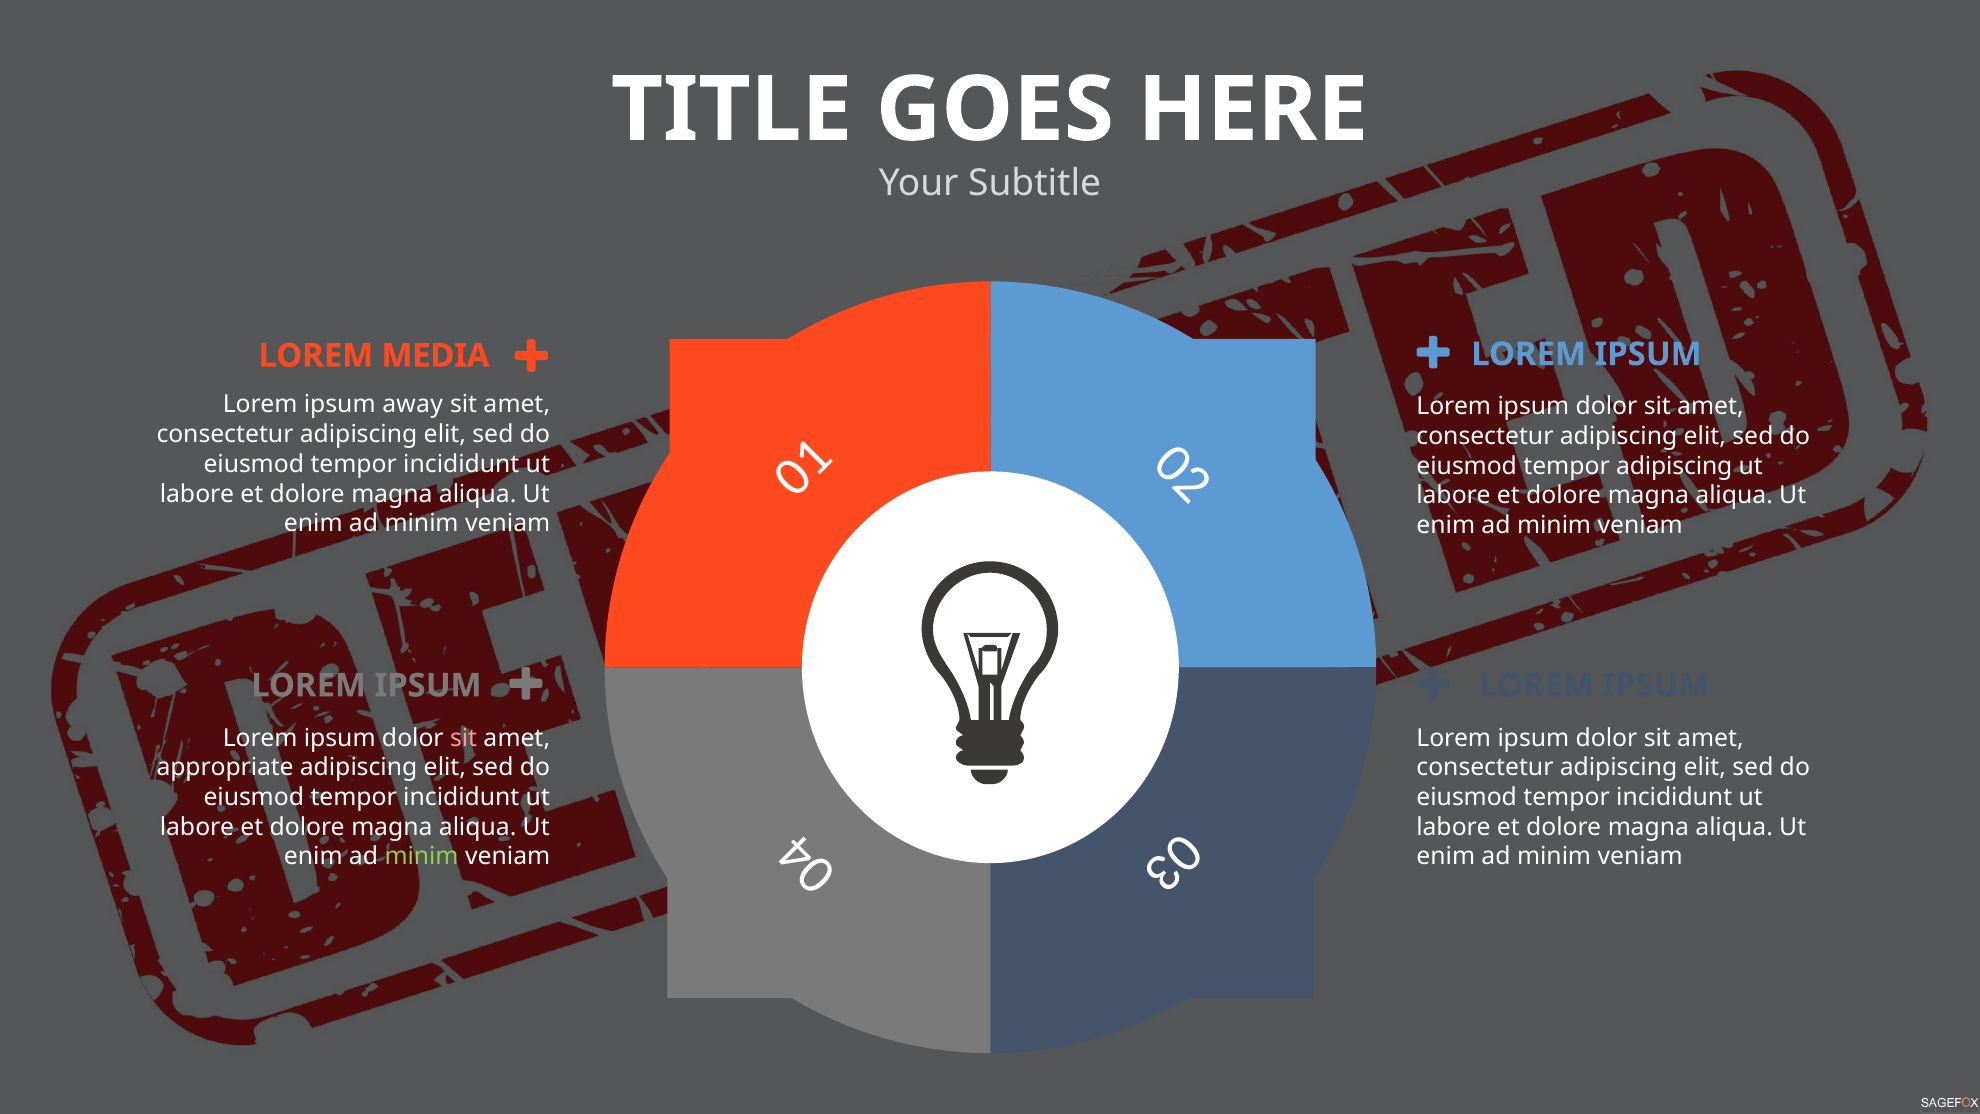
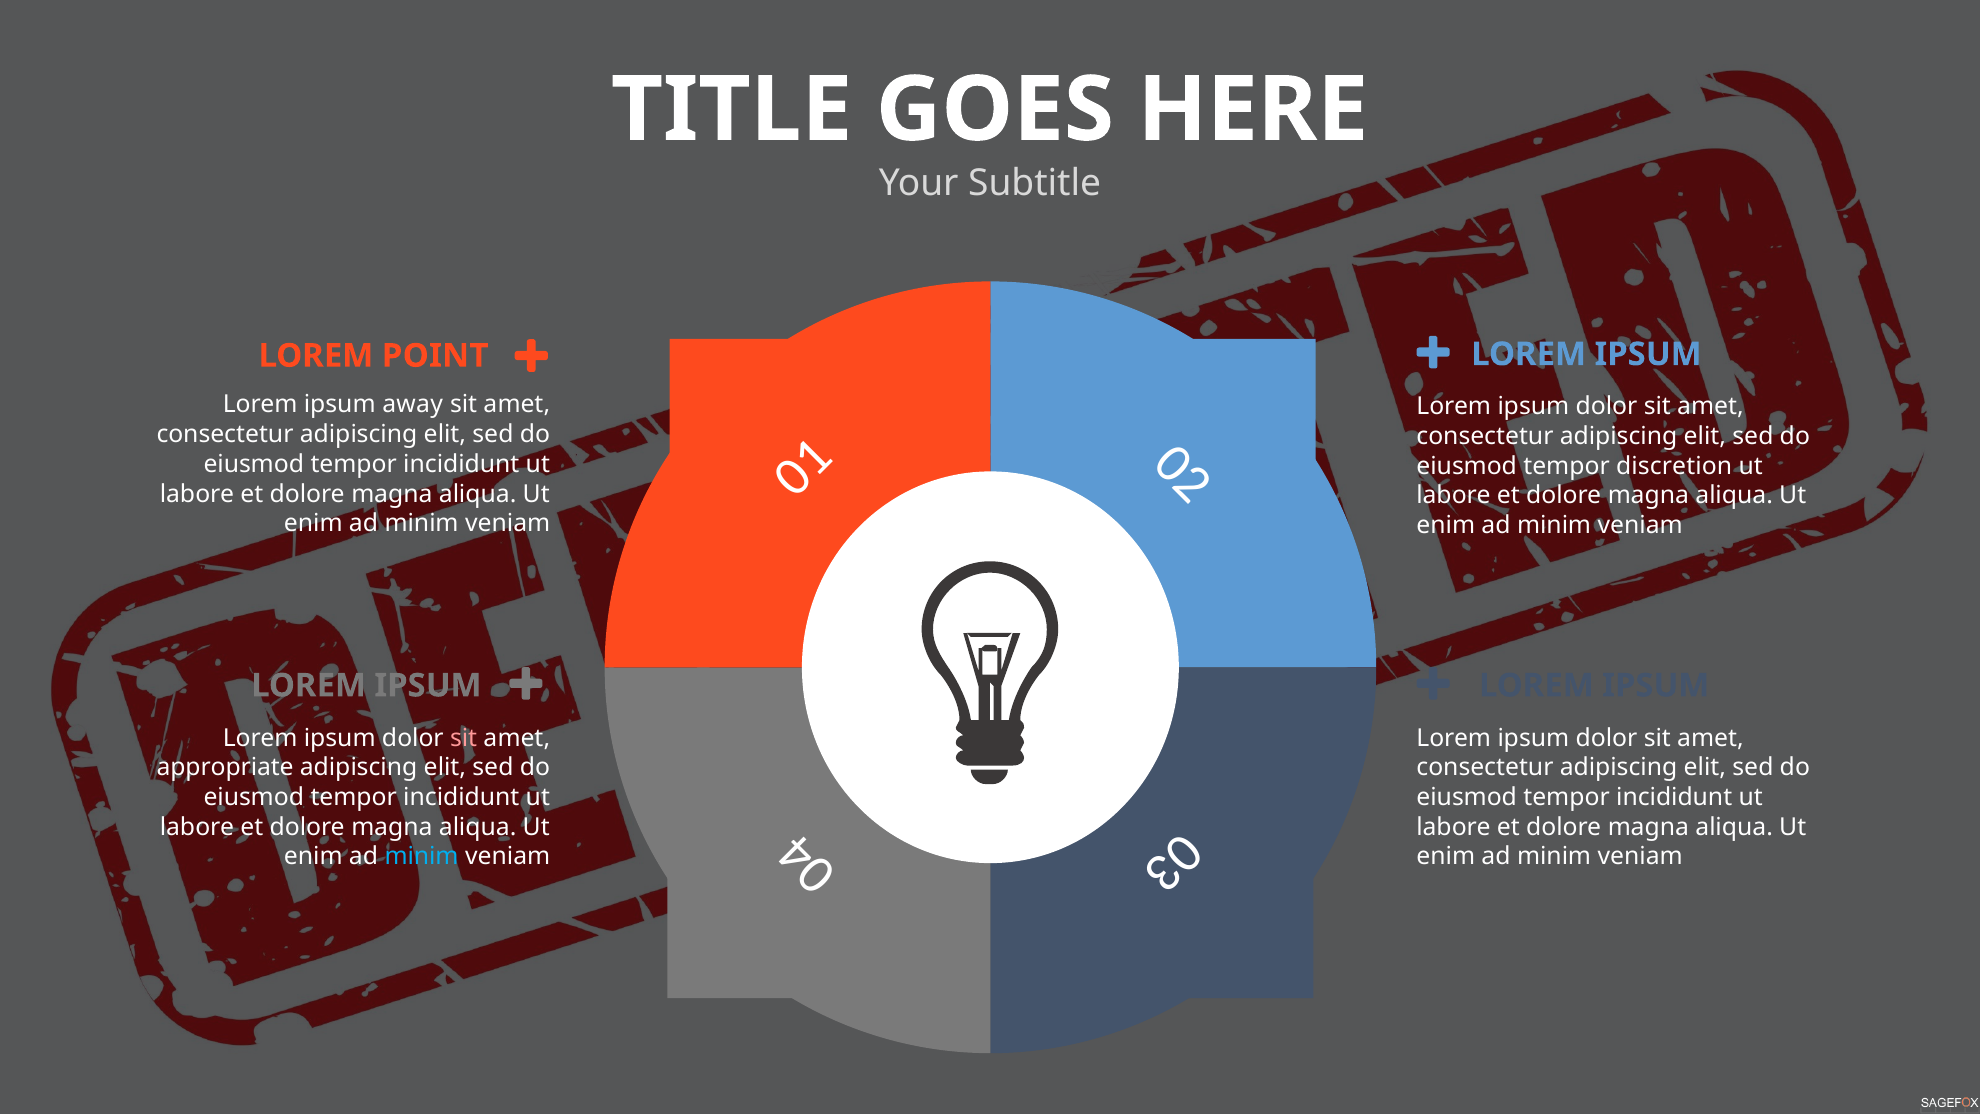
MEDIA: MEDIA -> POINT (435, 356)
tempor adipiscing: adipiscing -> discretion (1674, 466)
minim colour: light green -> light blue (422, 857)
